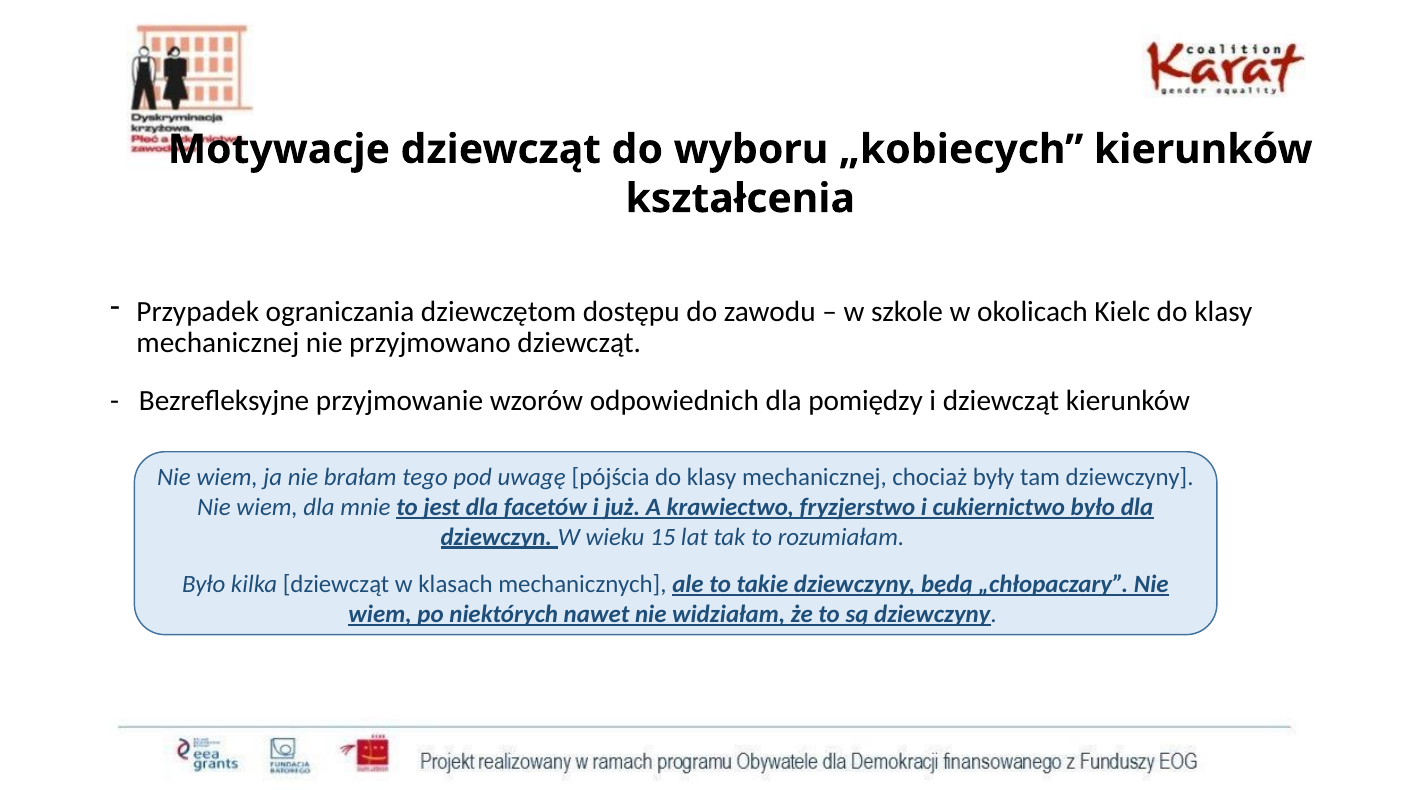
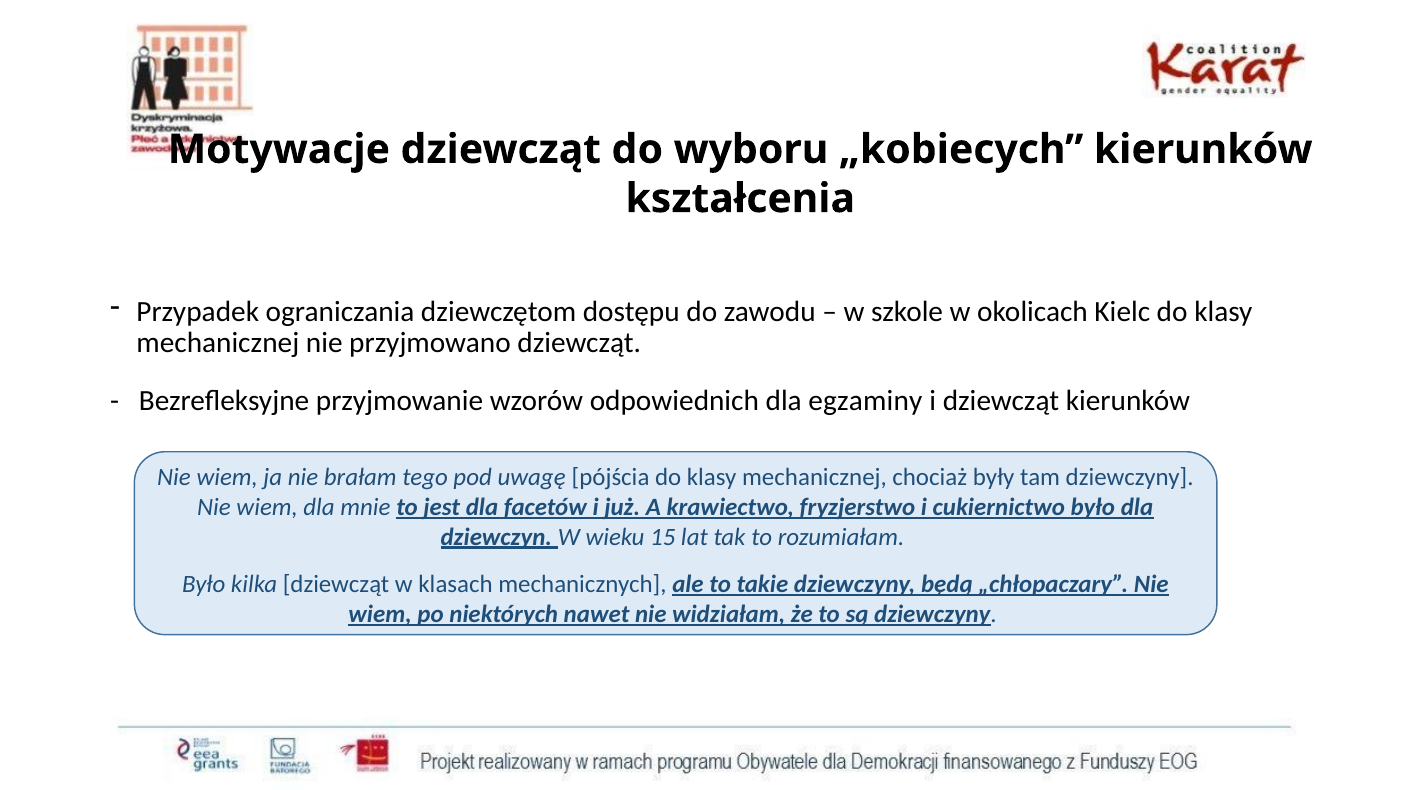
pomiędzy: pomiędzy -> egzaminy (865, 401)
